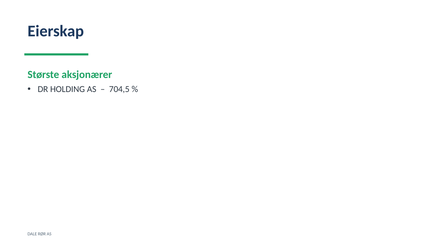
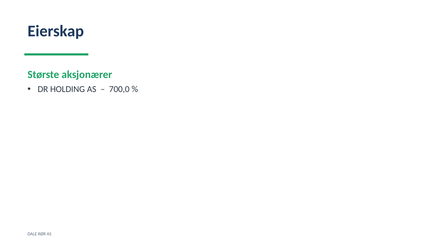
704,5: 704,5 -> 700,0 (119, 89)
